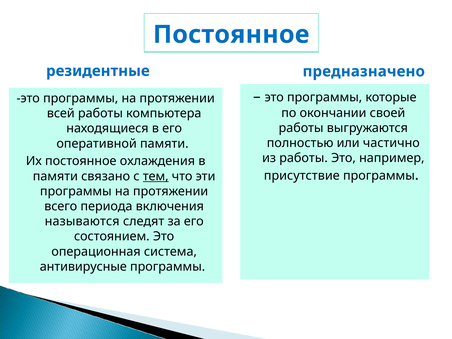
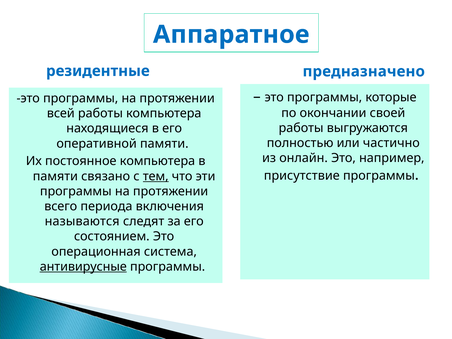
Постоянное: Постоянное -> Аппаратное (231, 35)
из работы: работы -> онлайн (304, 158)
постоянное охлаждения: охлаждения -> компьютера (157, 161)
антивирусные underline: none -> present (83, 267)
